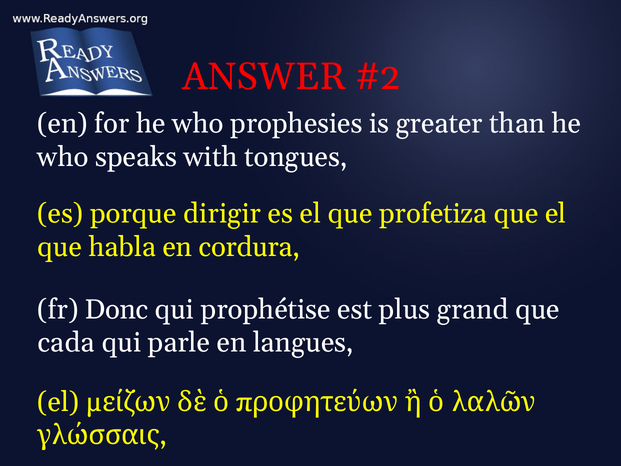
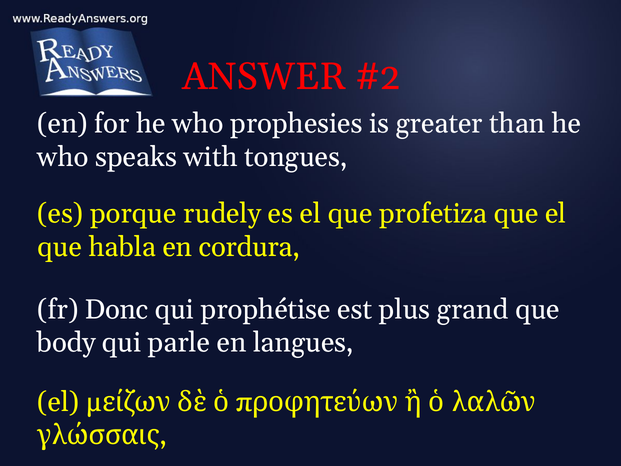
dirigir: dirigir -> rudely (222, 214)
cada: cada -> body (66, 343)
